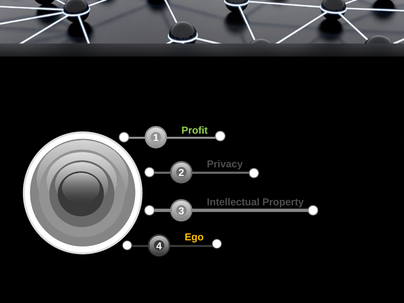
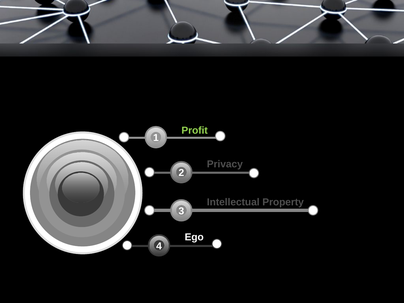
Ego colour: yellow -> white (194, 237)
